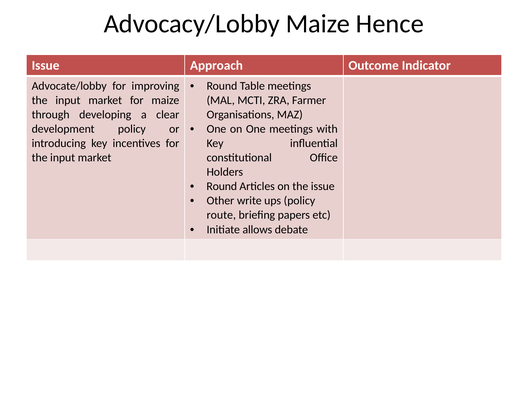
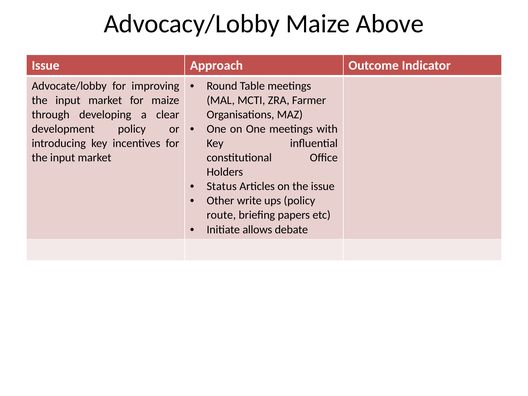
Hence: Hence -> Above (390, 24)
Round: Round -> Status (222, 186)
